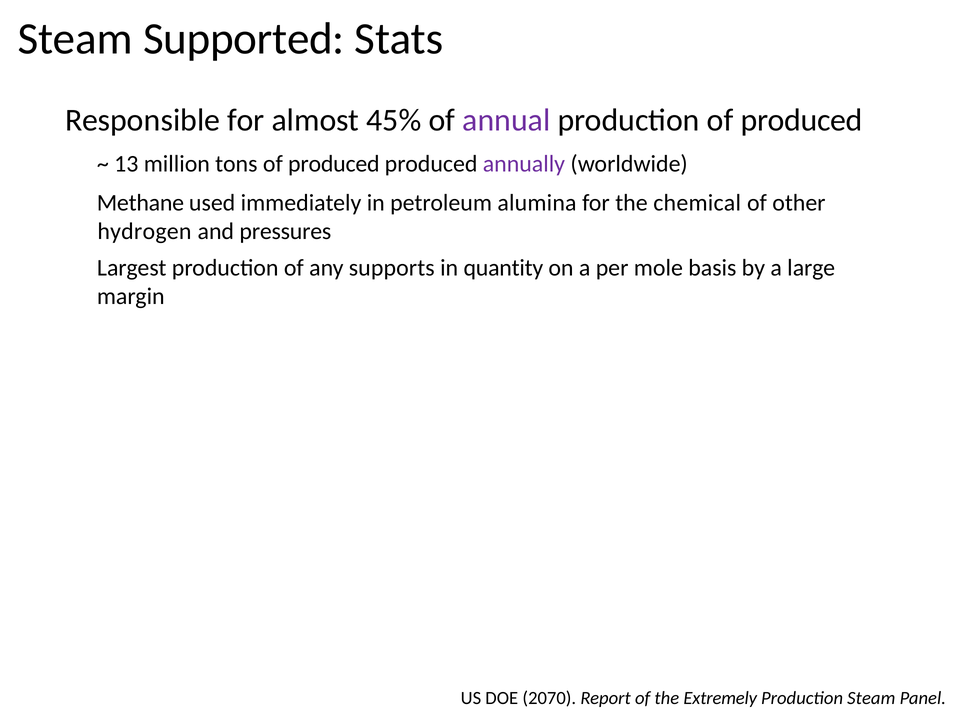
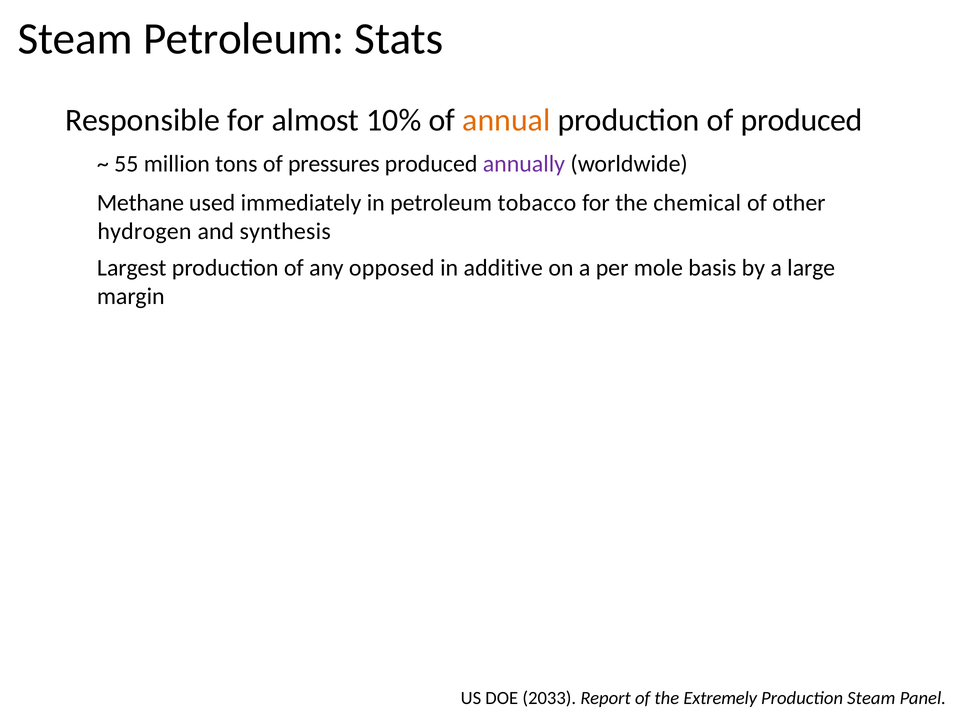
Steam Supported: Supported -> Petroleum (244, 39)
45%: 45% -> 10% (394, 120)
annual colour: purple -> orange (506, 120)
13: 13 -> 55 (126, 164)
tons of produced: produced -> pressures (334, 164)
alumina: alumina -> tobacco (537, 203)
pressures: pressures -> synthesis (285, 231)
supports: supports -> opposed (392, 268)
quantity: quantity -> additive (503, 268)
2070: 2070 -> 2033 (549, 698)
